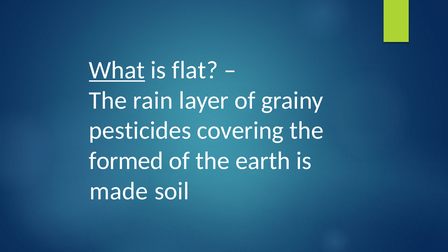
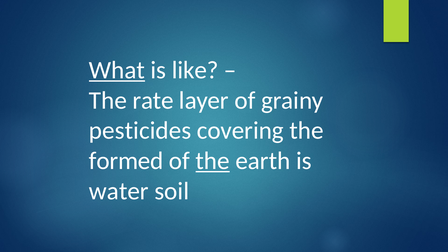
flat: flat -> like (195, 70)
rain: rain -> rate (153, 100)
the underline: none -> present (213, 161)
made: made -> water (119, 191)
